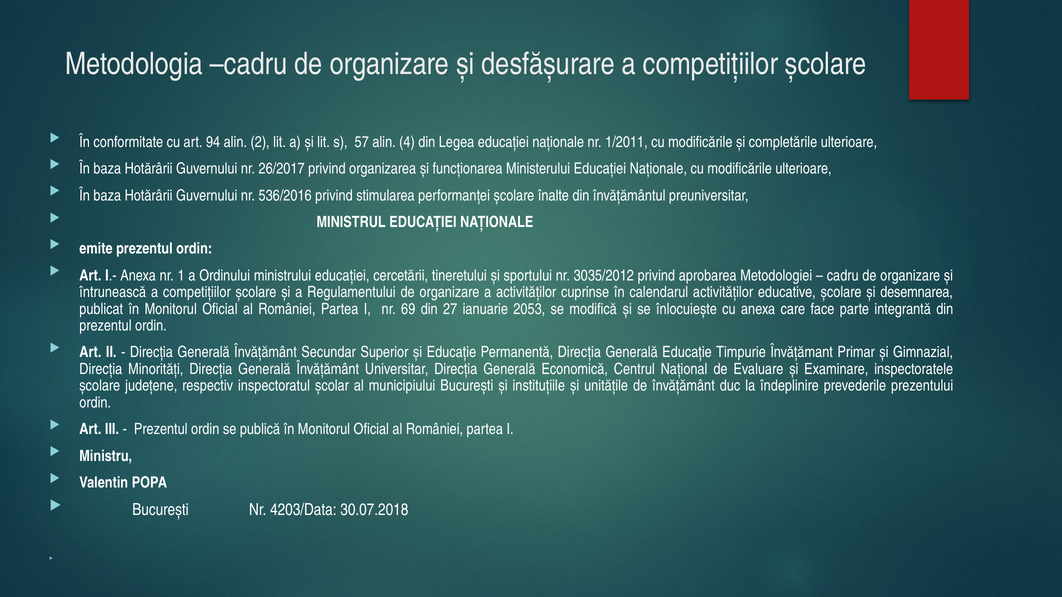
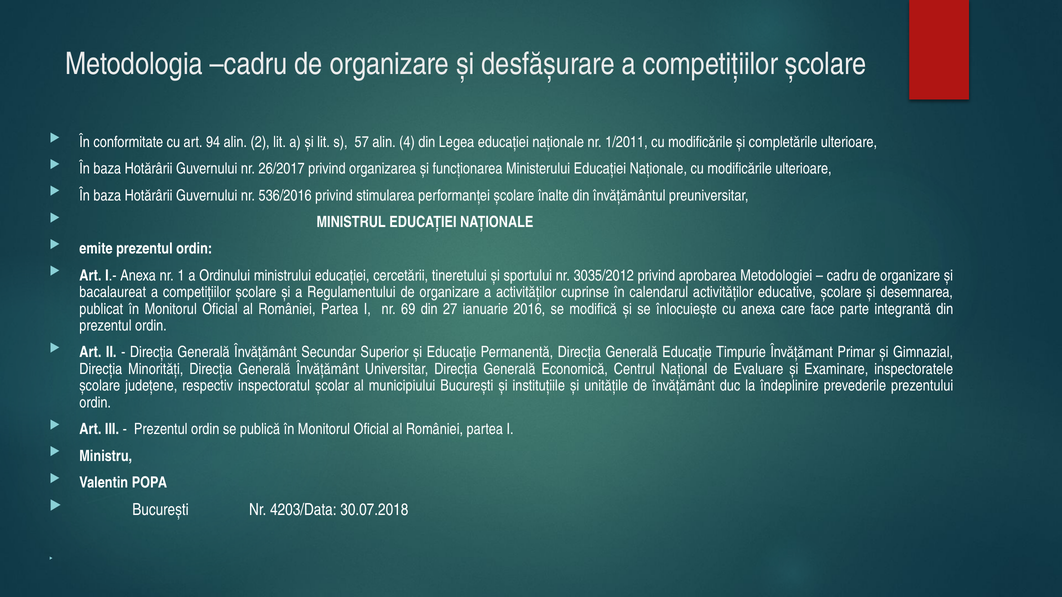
întrunească: întrunească -> bacalaureat (113, 292)
2053: 2053 -> 2016 (529, 309)
